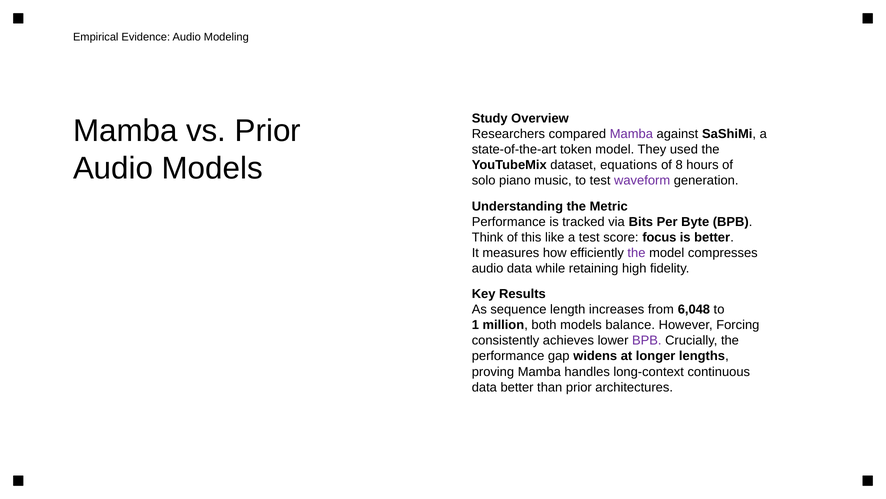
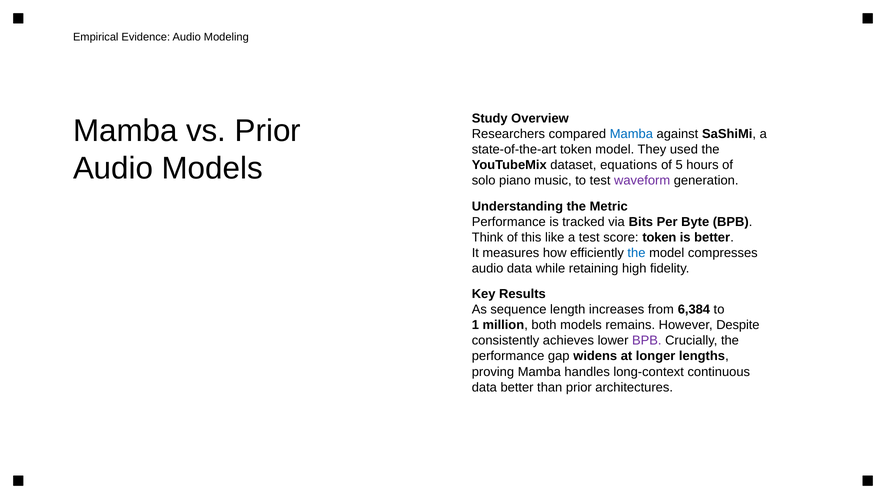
Mamba colour: purple -> blue (631, 134)
8: 8 -> 5 (679, 165)
score focus: focus -> token (659, 237)
the colour: purple -> blue (636, 253)
6,048: 6,048 -> 6,384 (694, 309)
balance: balance -> remains (630, 325)
Forcing: Forcing -> Despite (738, 325)
